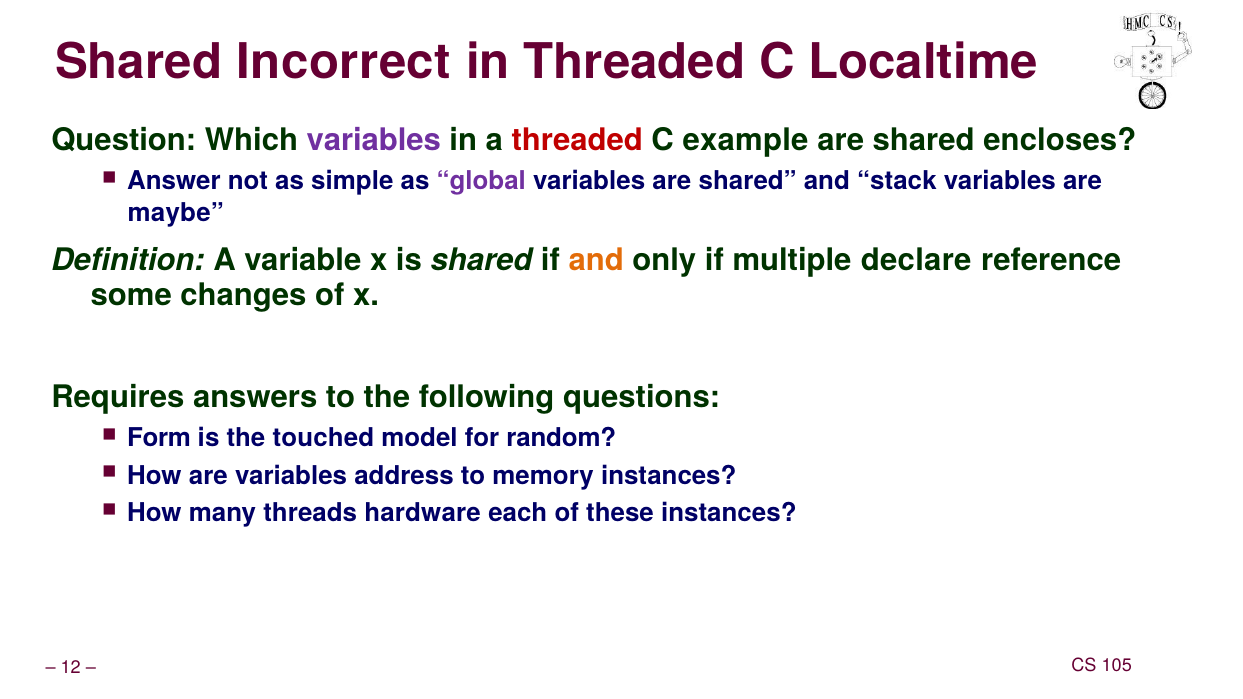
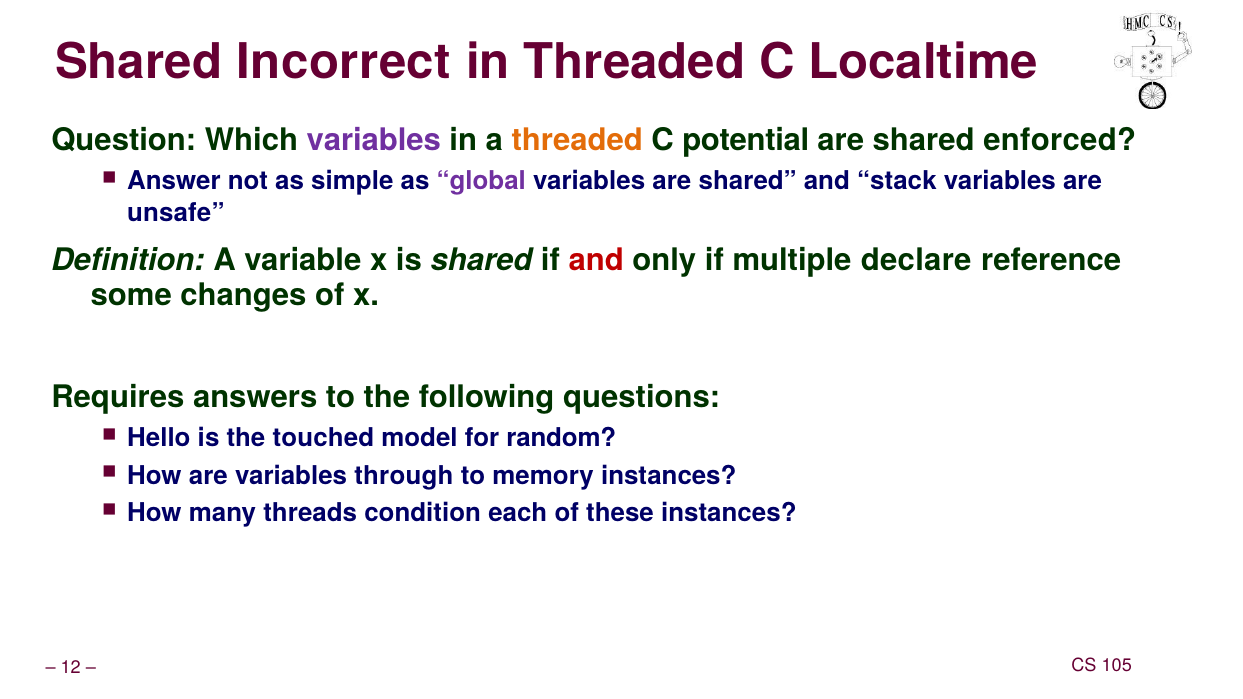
threaded colour: red -> orange (577, 140)
example: example -> potential (746, 140)
encloses: encloses -> enforced (1060, 140)
maybe: maybe -> unsafe (176, 213)
and colour: orange -> red (596, 260)
Form: Form -> Hello (159, 438)
address: address -> through (404, 476)
hardware: hardware -> condition (423, 513)
